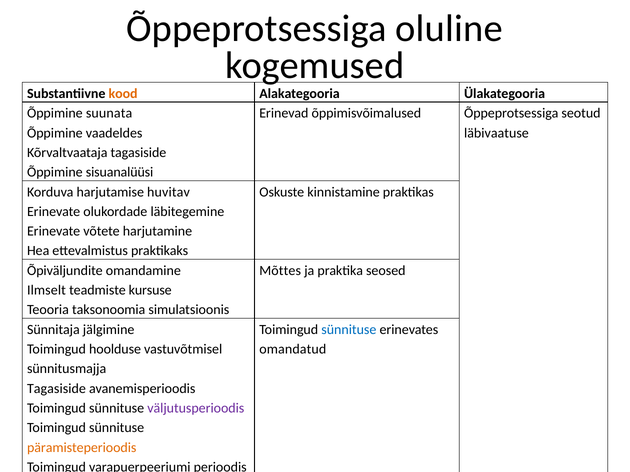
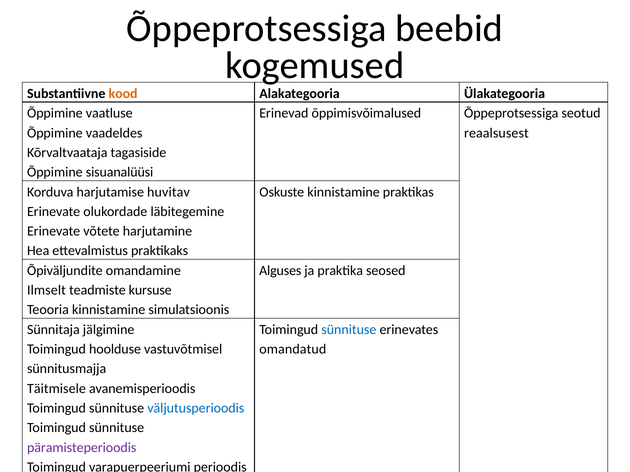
oluline: oluline -> beebid (449, 28)
suunata: suunata -> vaatluse (109, 113)
läbivaatuse: läbivaatuse -> reaalsusest (496, 133)
Mõttes: Mõttes -> Alguses (280, 271)
Teooria taksonoomia: taksonoomia -> kinnistamine (109, 310)
Tagasiside: Tagasiside -> Täitmisele (56, 389)
väljutusperioodis colour: purple -> blue (196, 409)
päramisteperioodis colour: orange -> purple (82, 448)
